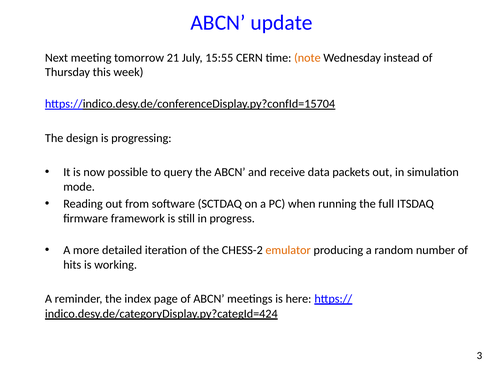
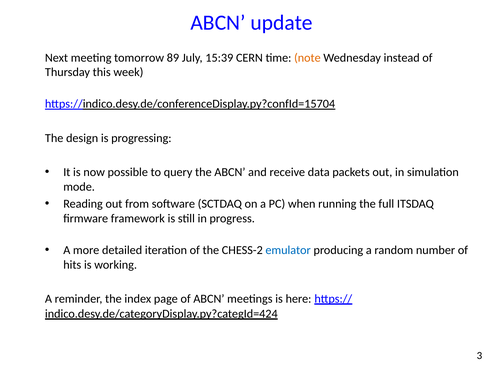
21: 21 -> 89 (173, 58)
15:55: 15:55 -> 15:39 (219, 58)
emulator colour: orange -> blue (288, 250)
